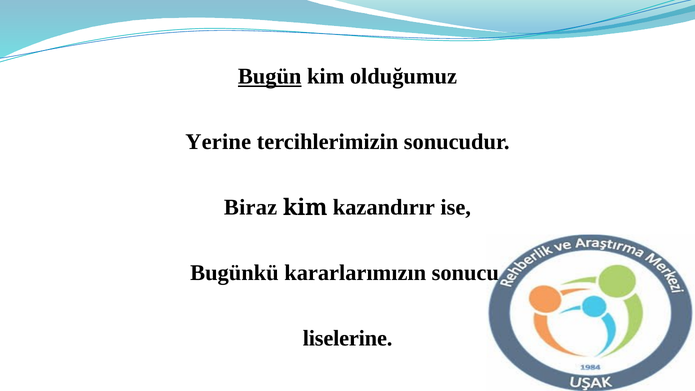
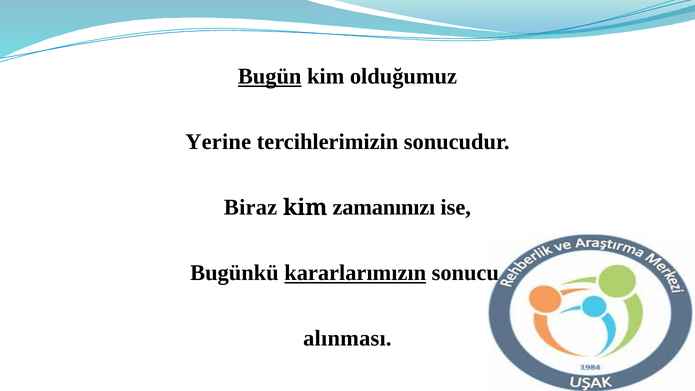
kazandırır: kazandırır -> zamanınızı (384, 207)
kararlarımızın underline: none -> present (355, 273)
liselerine: liselerine -> alınması (347, 338)
